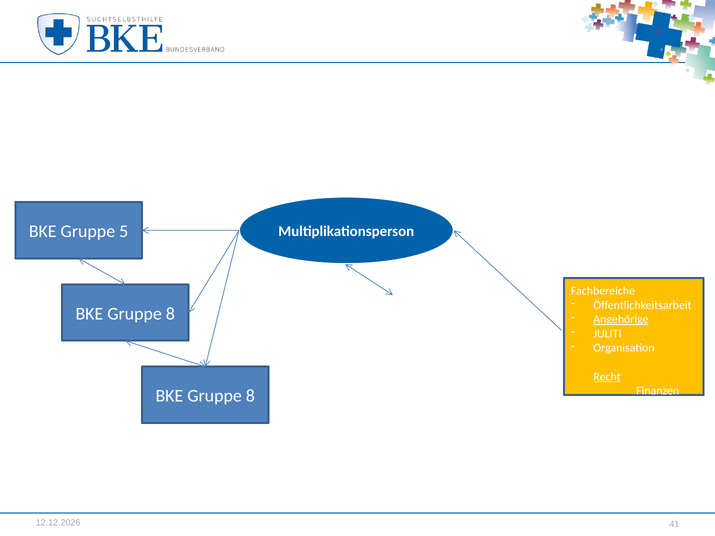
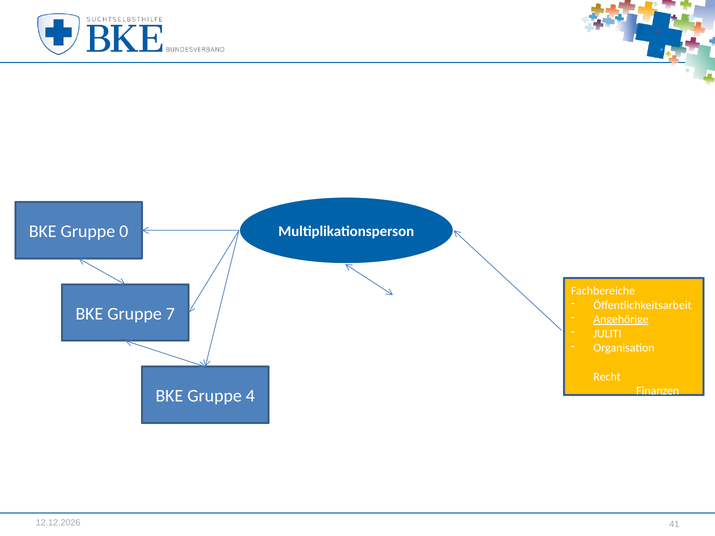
5: 5 -> 0 (124, 232)
8: 8 -> 7 (170, 314)
Recht underline: present -> none (607, 377)
8: 8 -> 4 (250, 396)
